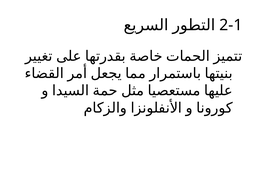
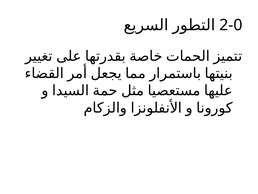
2-1: 2-1 -> 2-0 (231, 25)
